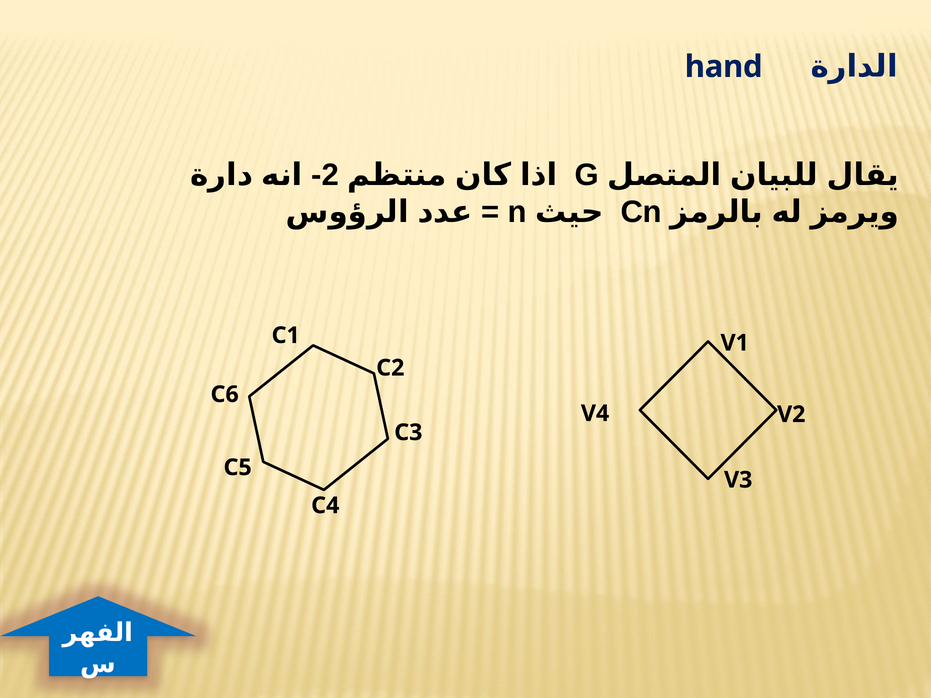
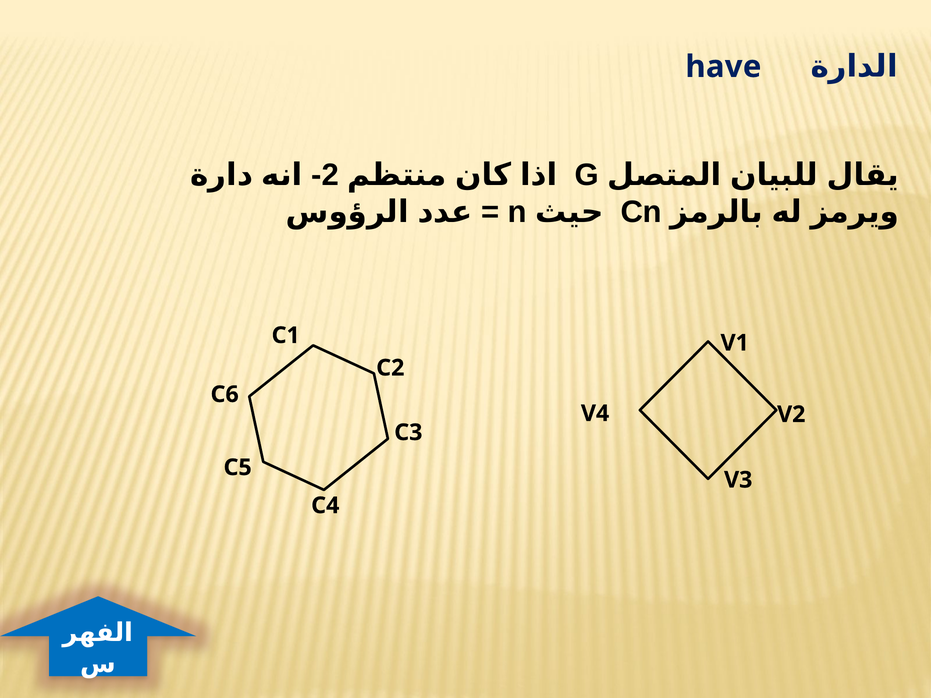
hand: hand -> have (723, 67)
